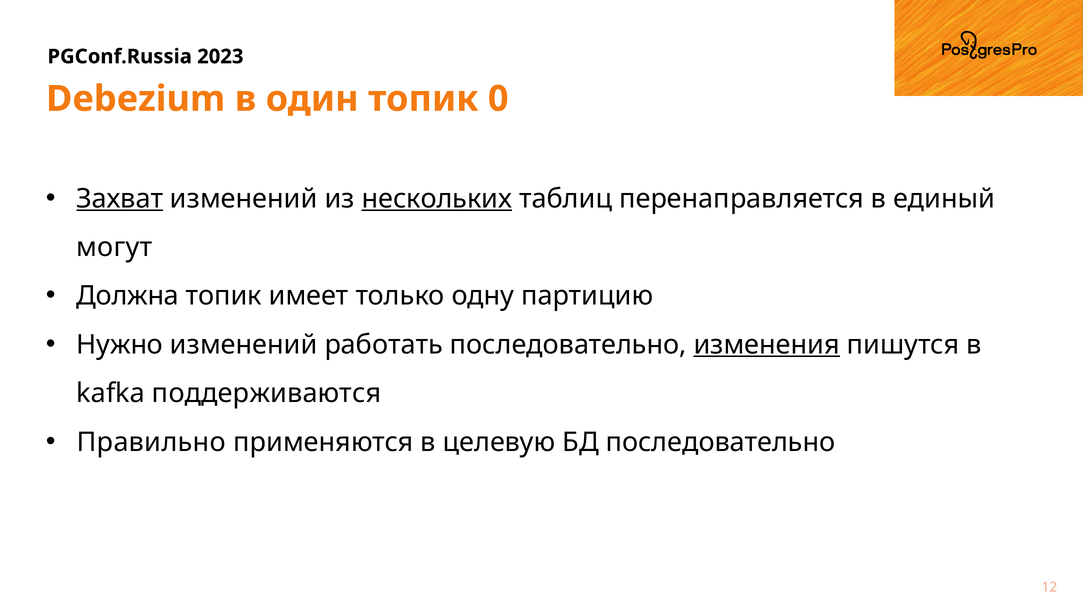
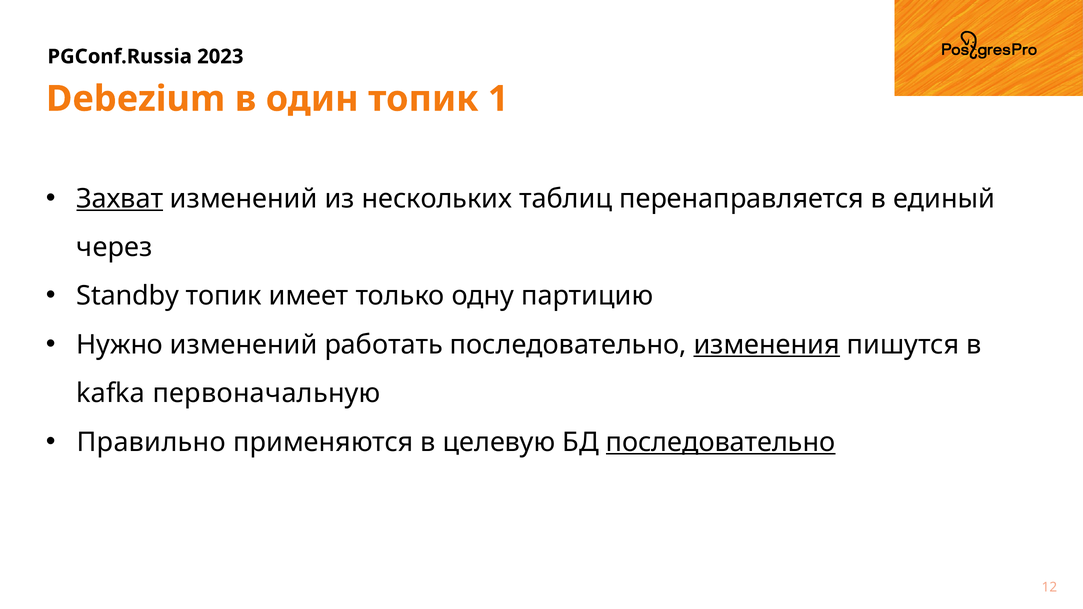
0: 0 -> 1 (498, 99)
нескольких underline: present -> none (437, 199)
могут: могут -> через (114, 247)
Должна: Должна -> Standby (128, 296)
поддерживаются: поддерживаются -> первоначальную (267, 394)
последовательно underline: none -> present (721, 442)
